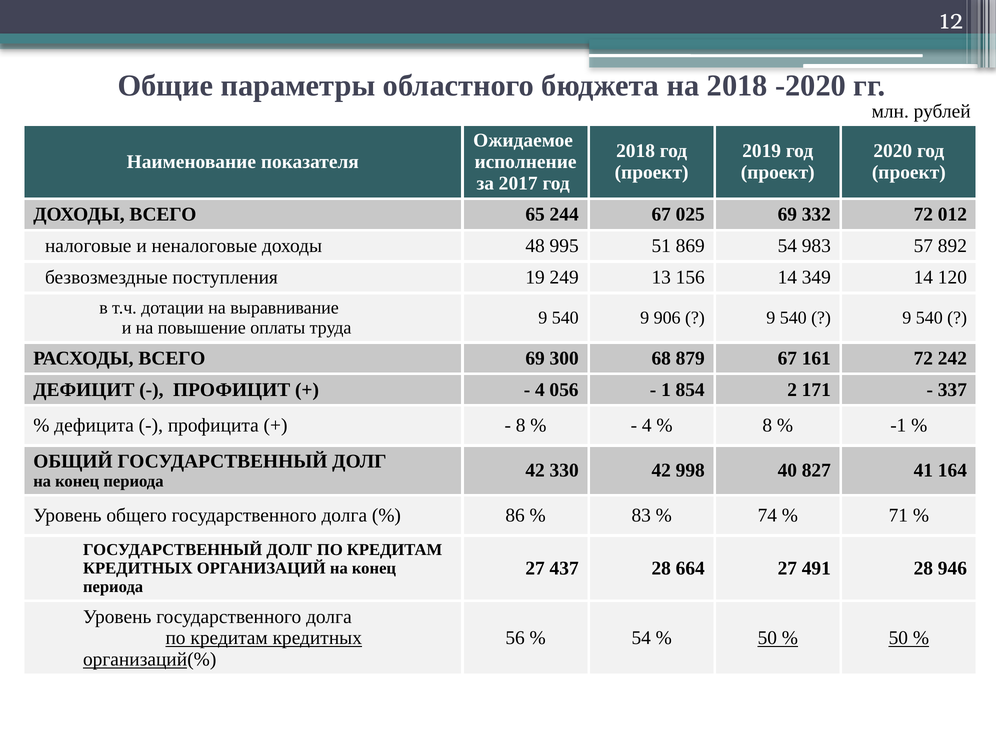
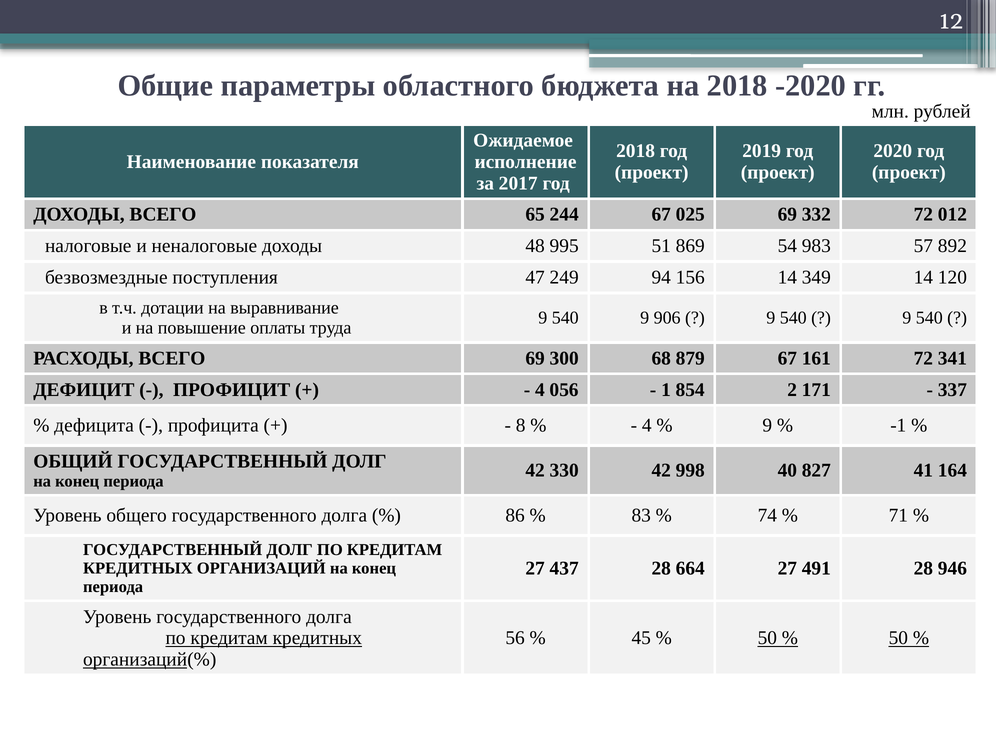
19: 19 -> 47 (535, 277)
13: 13 -> 94 (661, 277)
242: 242 -> 341 (952, 358)
8: 8 -> 9 (767, 426)
54: 54 -> 45 (641, 638)
